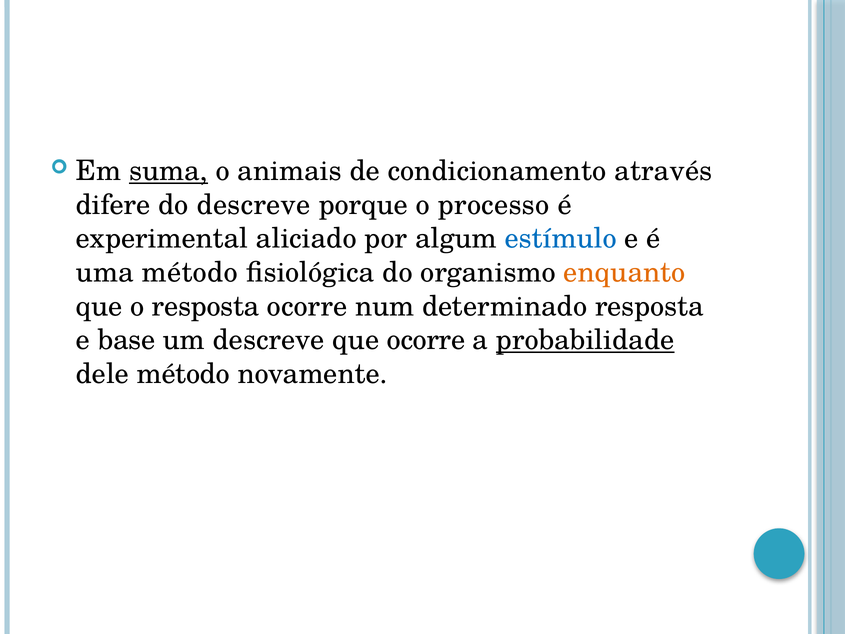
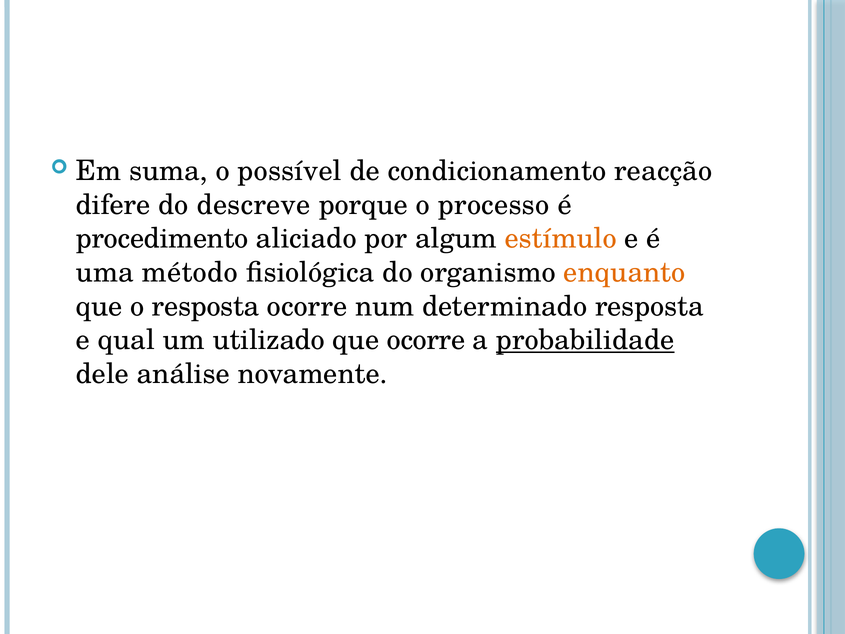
suma underline: present -> none (168, 171)
animais: animais -> possível (290, 171)
através: através -> reacção (663, 171)
experimental: experimental -> procedimento (162, 239)
estímulo colour: blue -> orange (561, 239)
base: base -> qual (126, 340)
um descreve: descreve -> utilizado (269, 340)
dele método: método -> análise (183, 374)
